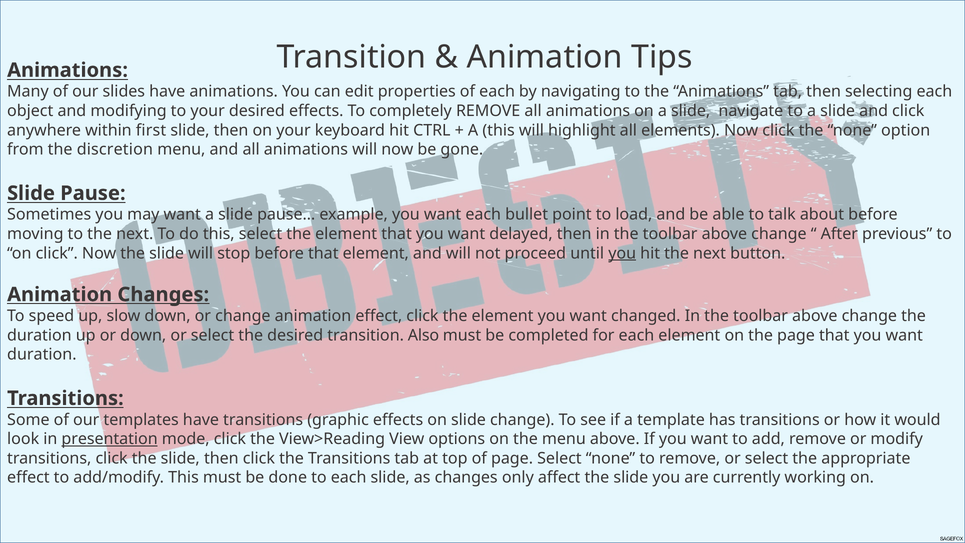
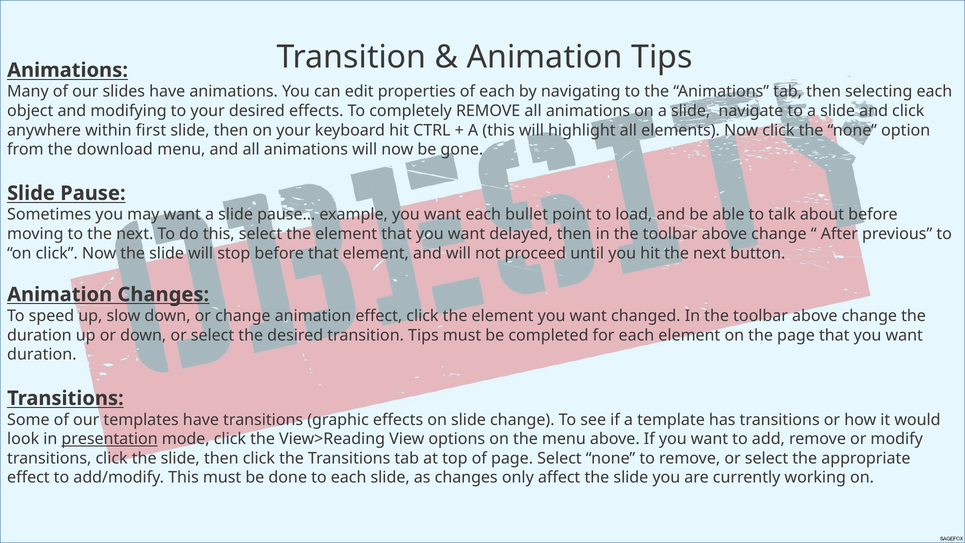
discretion: discretion -> download (115, 149)
you underline: present -> none (622, 253)
transition Also: Also -> Tips (423, 335)
